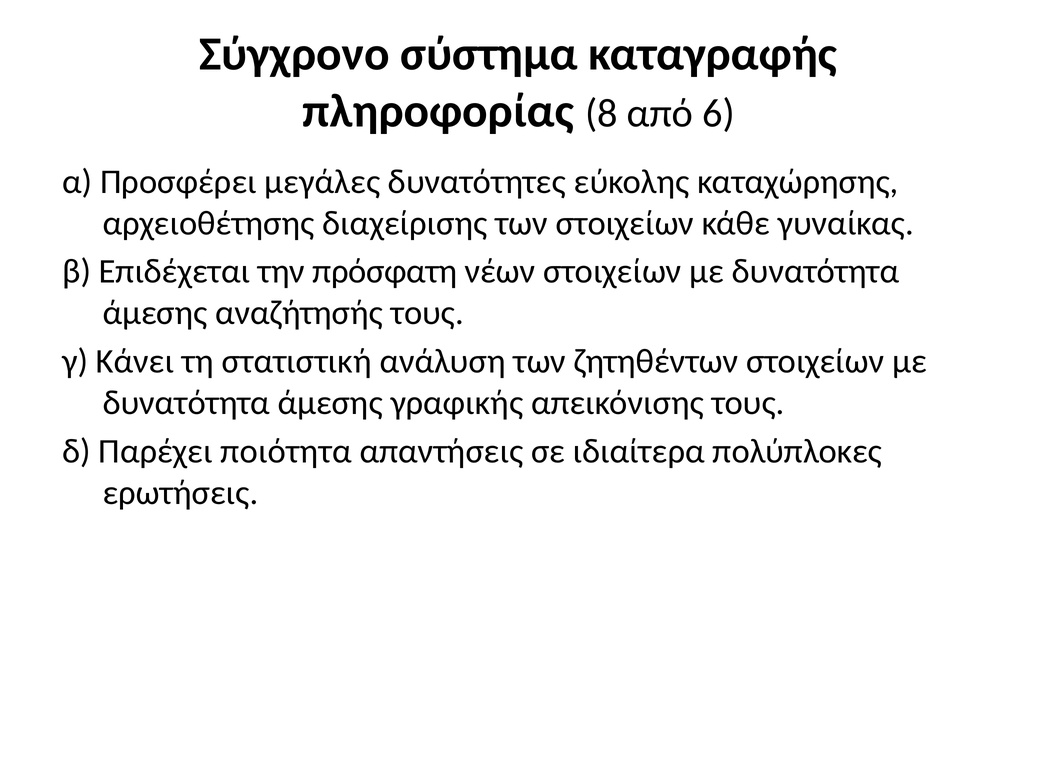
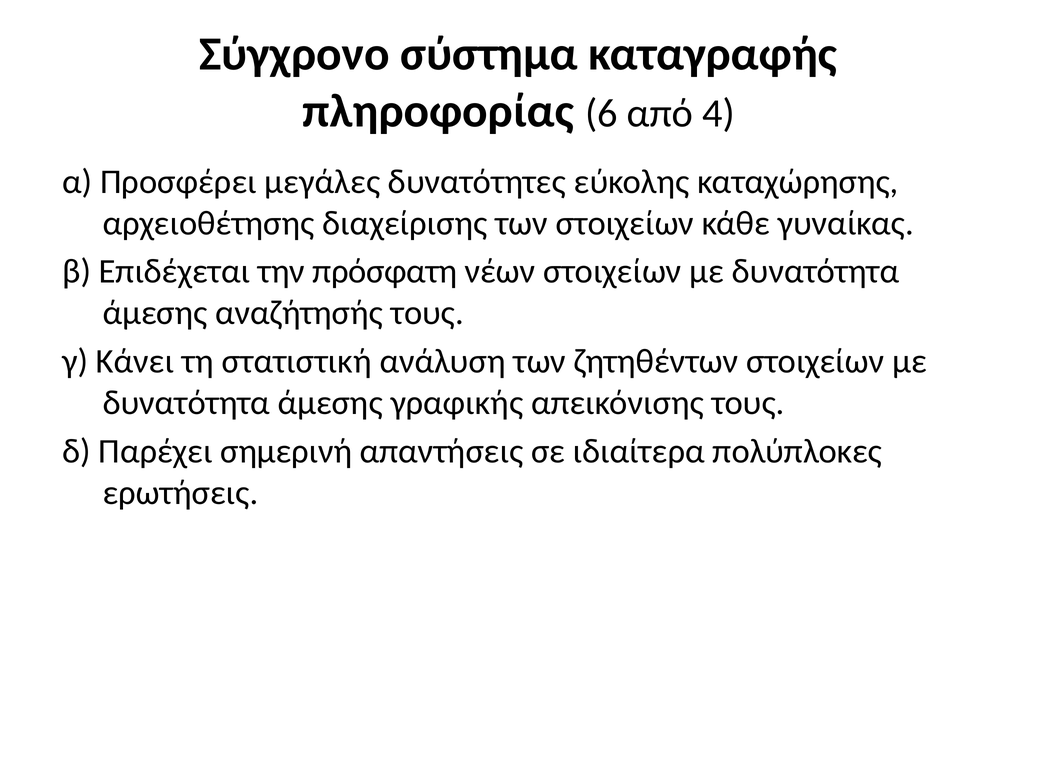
8: 8 -> 6 (601, 113)
6: 6 -> 4 (718, 113)
ποιότητα: ποιότητα -> σημερινή (286, 451)
